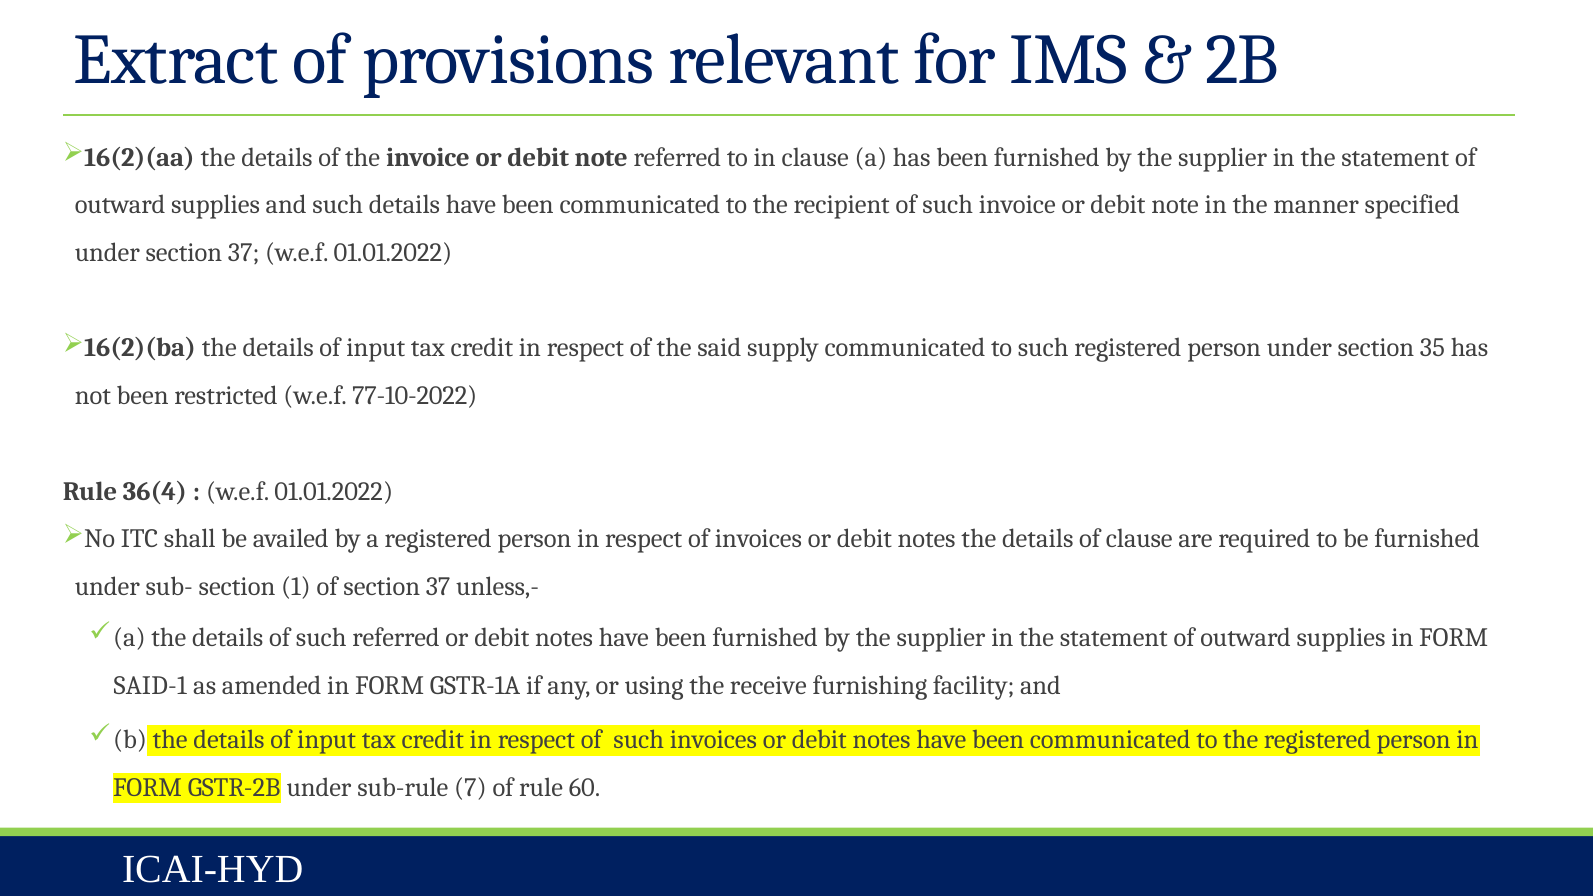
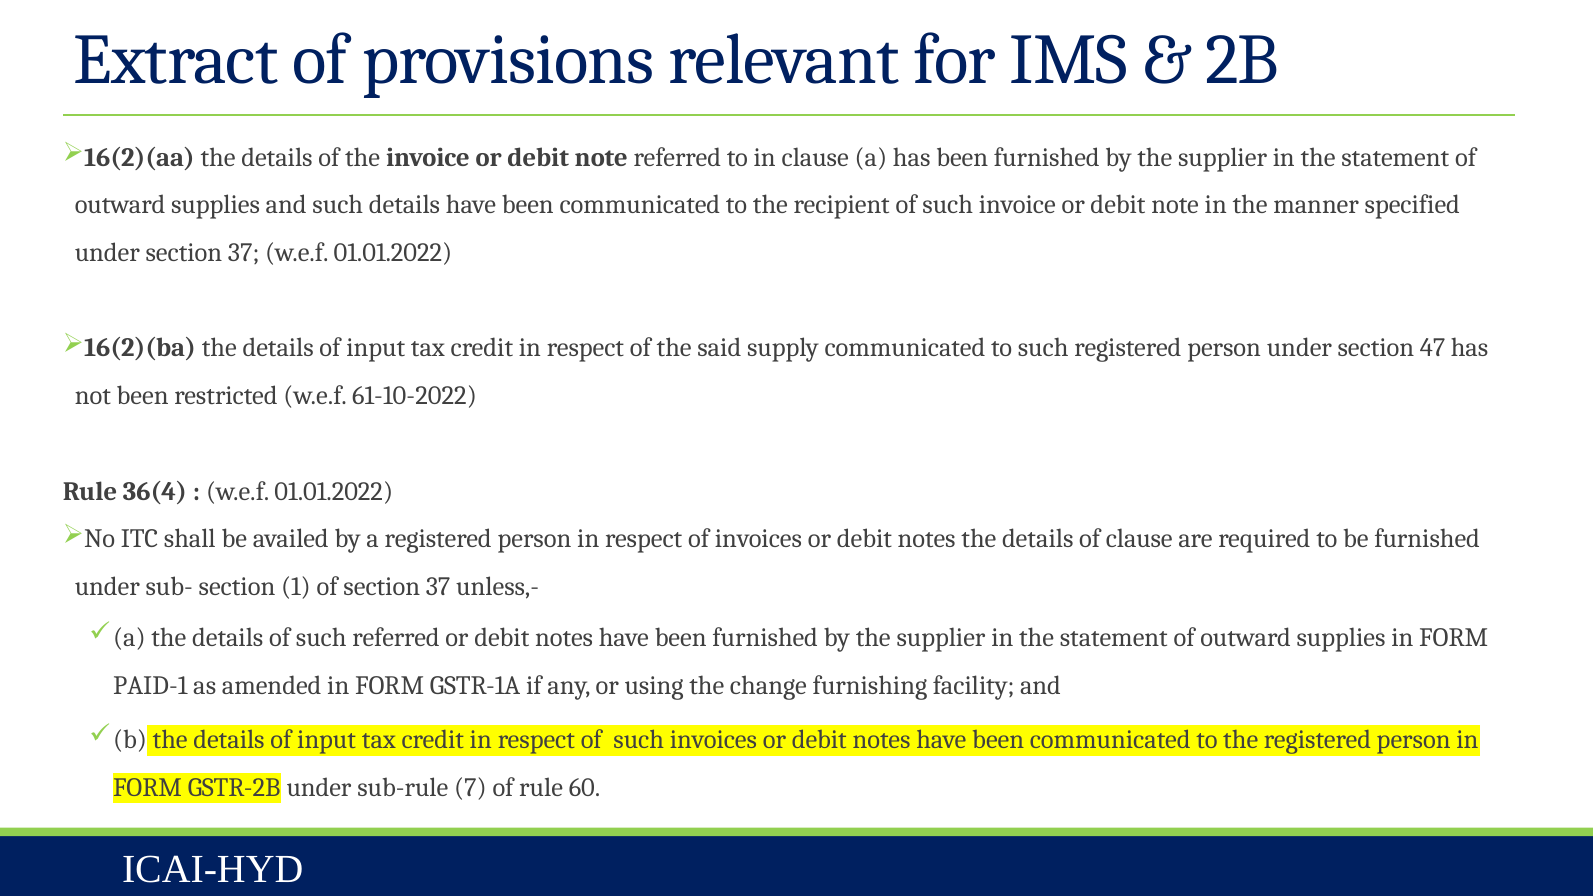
35: 35 -> 47 (1433, 348)
77-10-2022: 77-10-2022 -> 61-10-2022 (414, 396)
SAID-1: SAID-1 -> PAID-1 (150, 686)
receive: receive -> change (768, 686)
